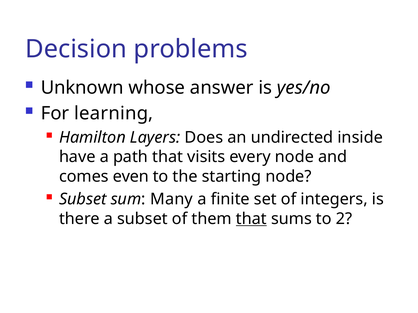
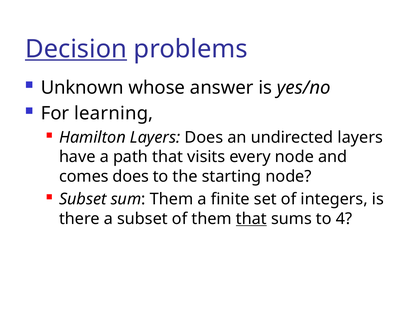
Decision underline: none -> present (76, 49)
undirected inside: inside -> layers (360, 138)
comes even: even -> does (131, 177)
sum Many: Many -> Them (172, 200)
2: 2 -> 4 (344, 219)
